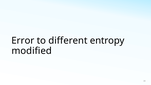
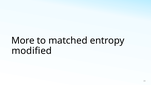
Error: Error -> More (23, 41)
different: different -> matched (68, 41)
